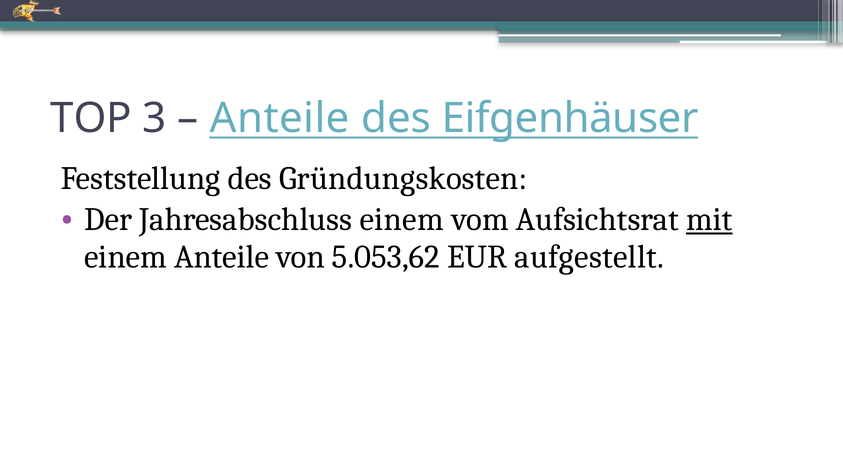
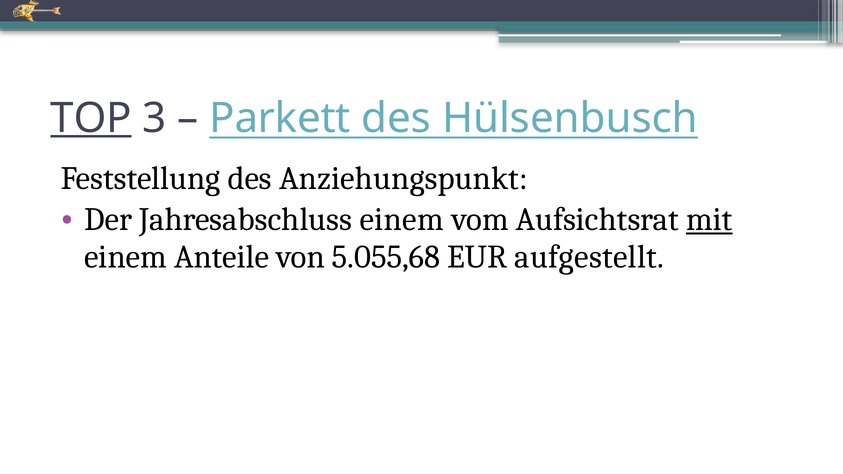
TOP underline: none -> present (91, 118)
Anteile: Anteile -> Parkett (280, 118)
Eifgenhäuser: Eifgenhäuser -> Hülsenbusch (570, 118)
Gründungskosten: Gründungskosten -> Anziehungspunkt (403, 178)
5.053,62: 5.053,62 -> 5.055,68 (386, 257)
